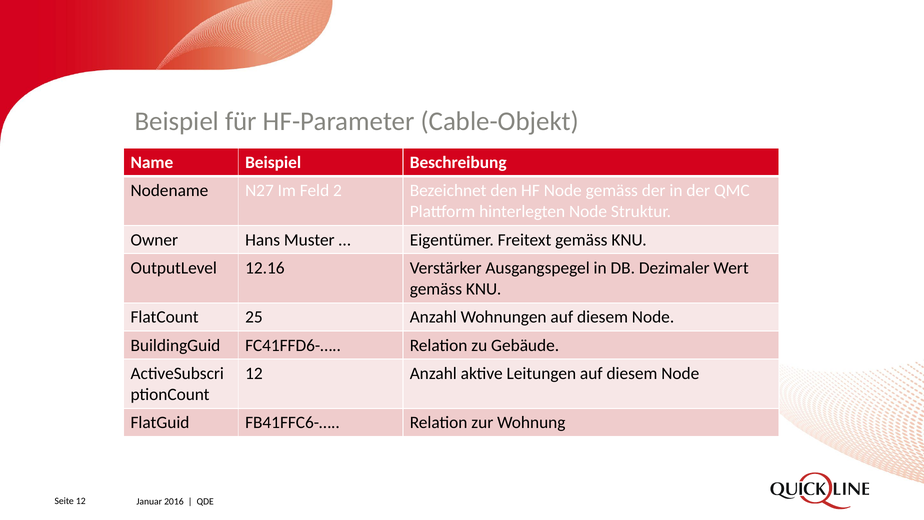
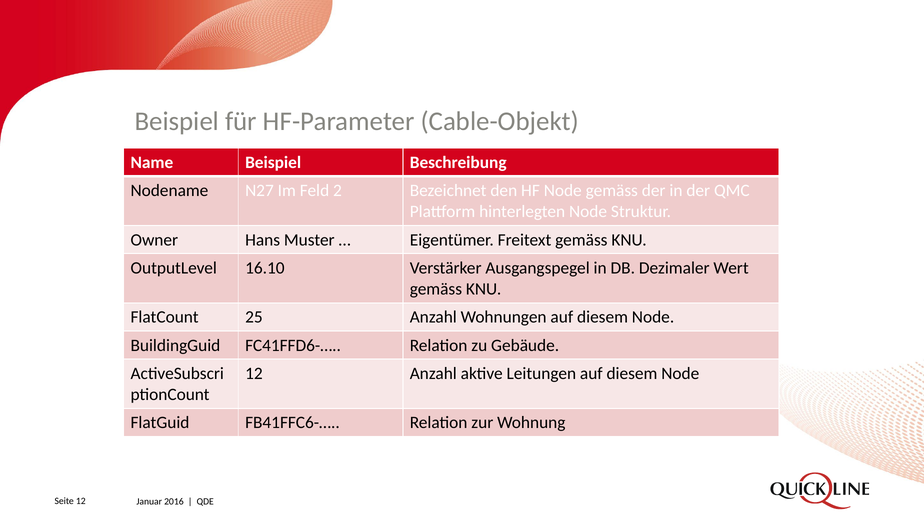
12.16: 12.16 -> 16.10 (265, 268)
